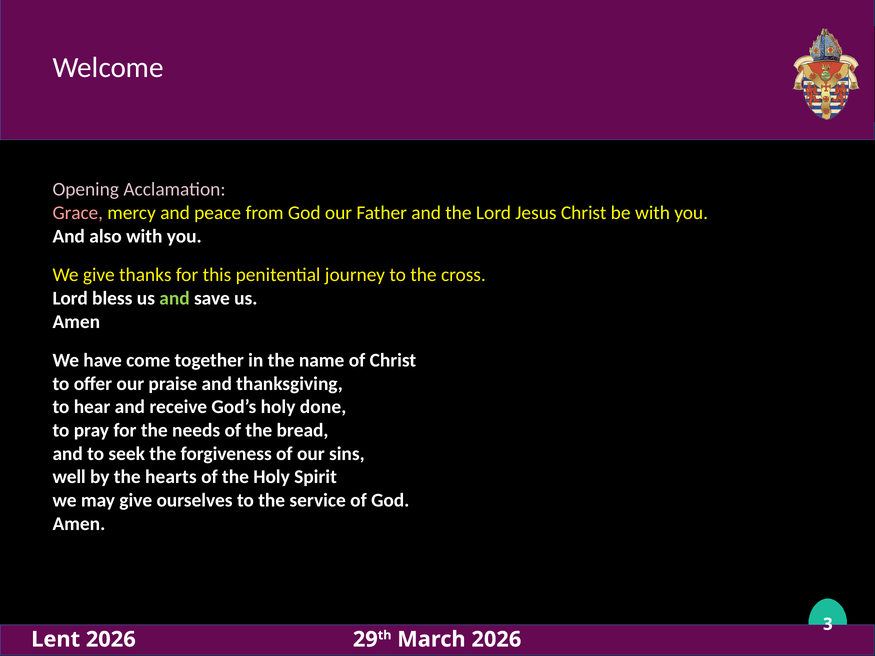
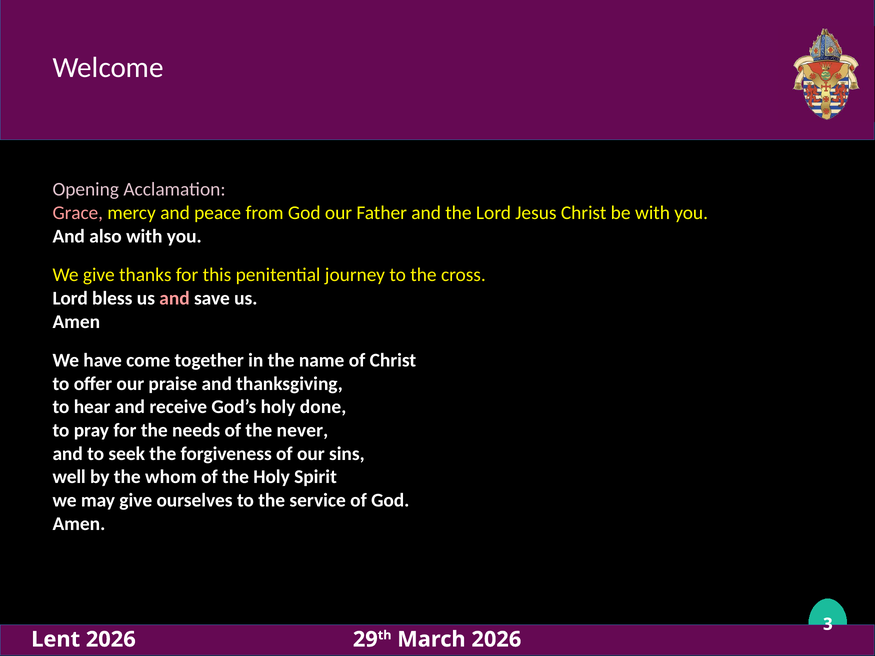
and colour: light green -> pink (175, 298)
bread: bread -> never (302, 431)
hearts: hearts -> whom (171, 477)
